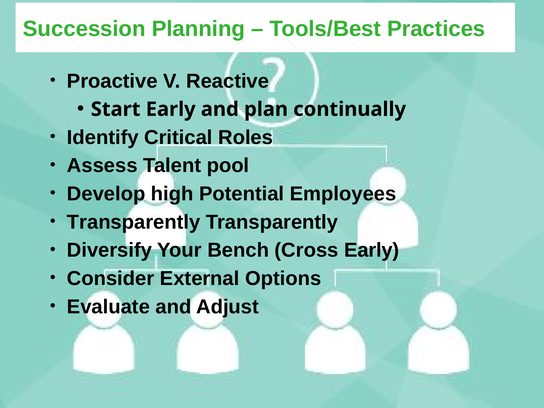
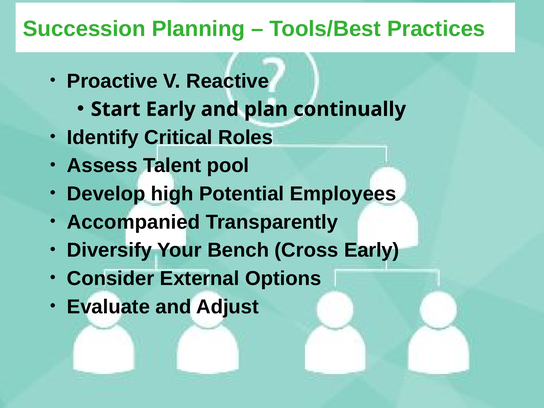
Transparently: Transparently -> Accompanied (134, 222)
